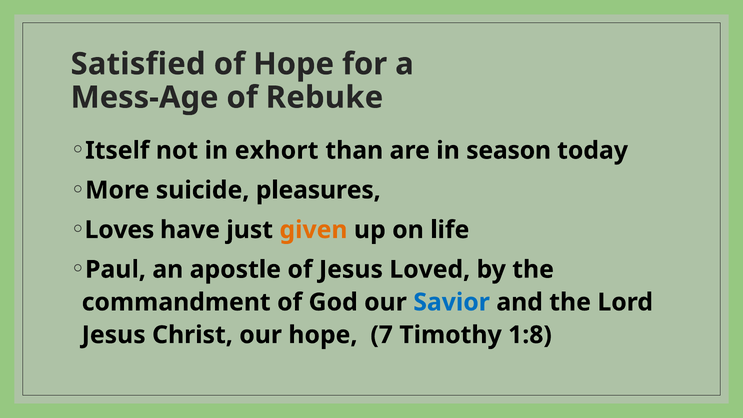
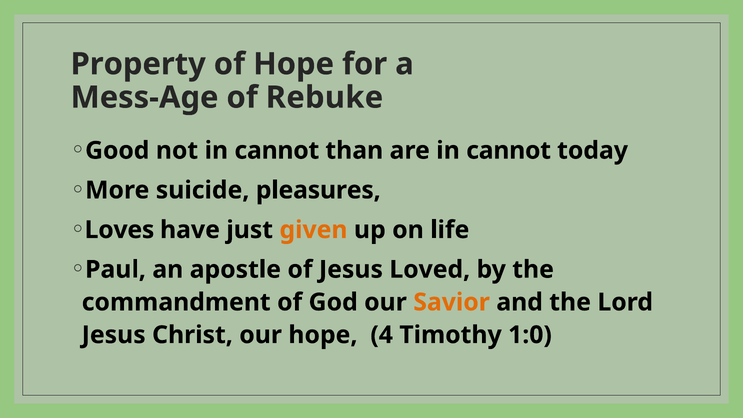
Satisfied: Satisfied -> Property (138, 64)
Itself: Itself -> Good (117, 151)
not in exhort: exhort -> cannot (277, 151)
are in season: season -> cannot (509, 151)
Savior colour: blue -> orange (452, 302)
7: 7 -> 4 (382, 335)
1:8: 1:8 -> 1:0 (530, 335)
